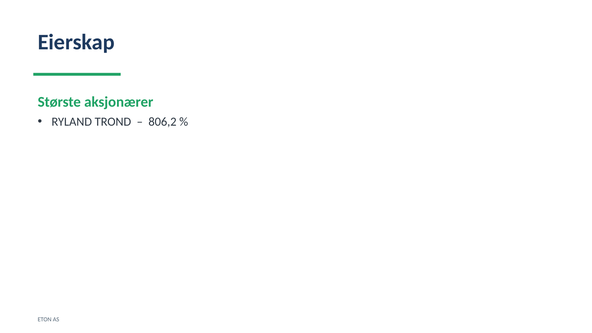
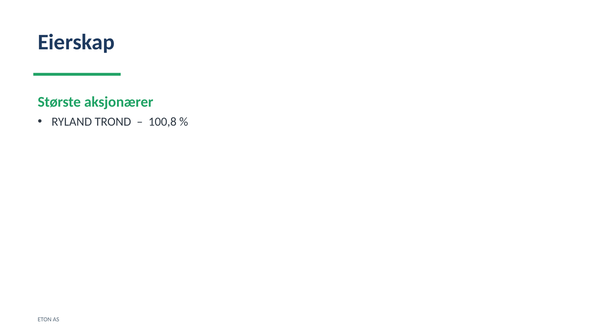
806,2: 806,2 -> 100,8 (162, 122)
